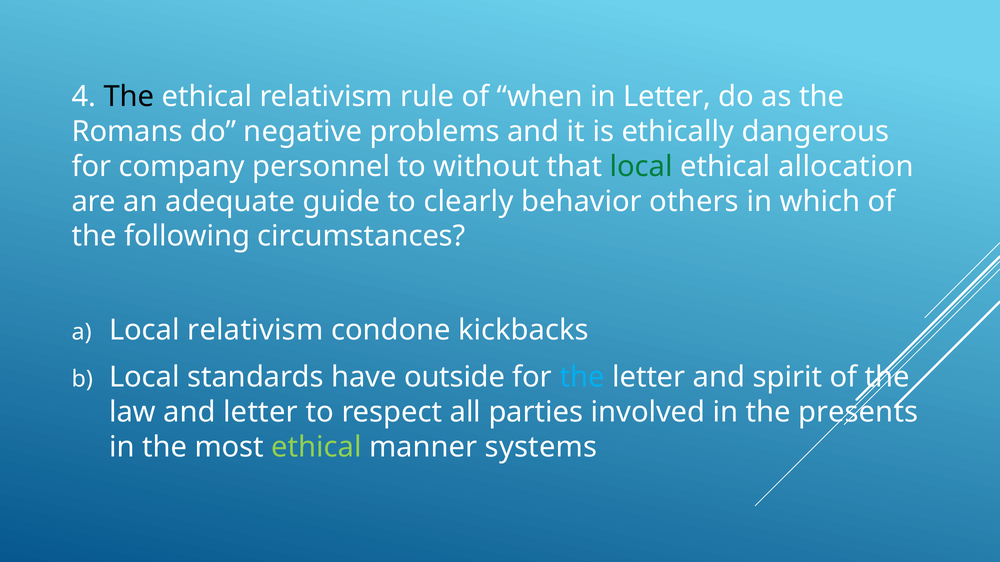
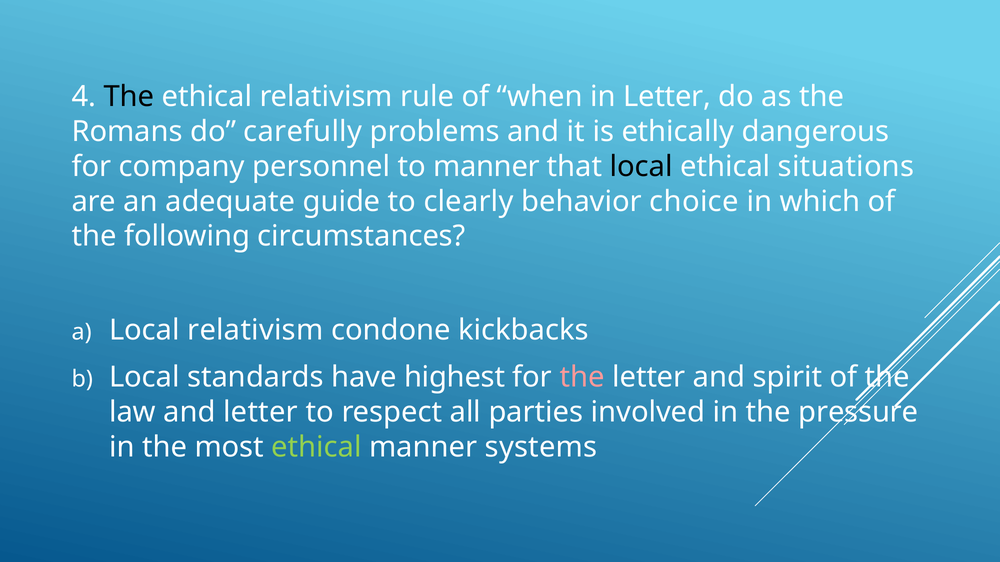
negative: negative -> carefully (303, 132)
to without: without -> manner (486, 167)
local colour: green -> black (641, 167)
allocation: allocation -> situations (846, 167)
others: others -> choice (694, 202)
outside: outside -> highest (455, 378)
the colour: light blue -> pink (582, 378)
presents: presents -> pressure (858, 413)
